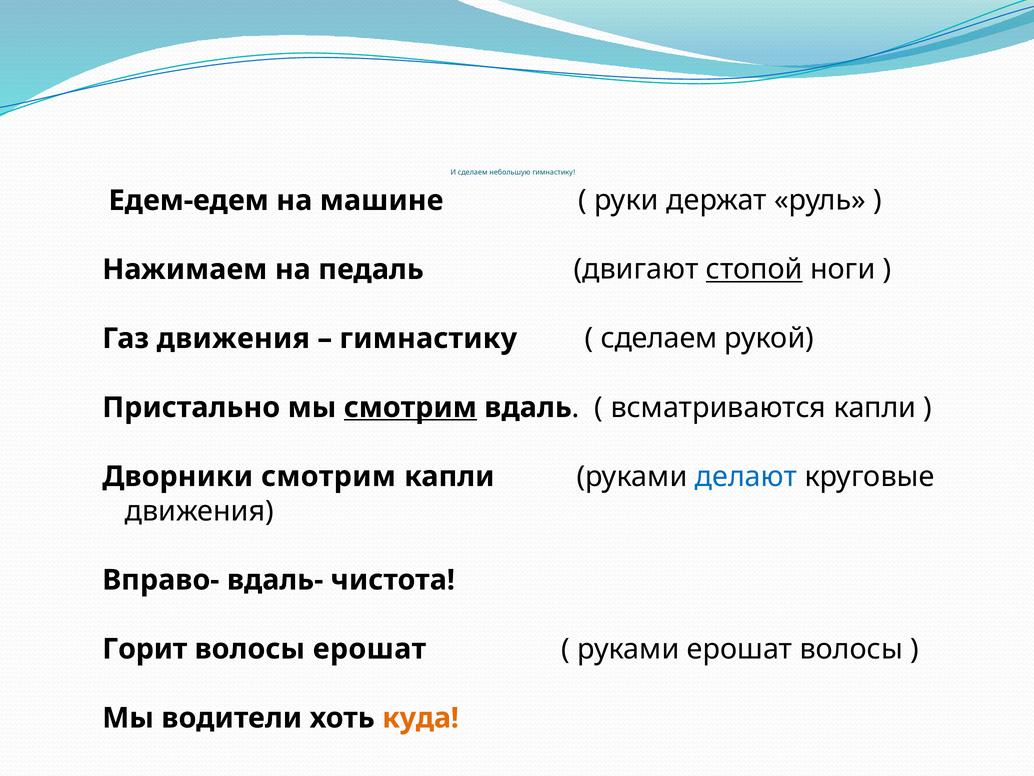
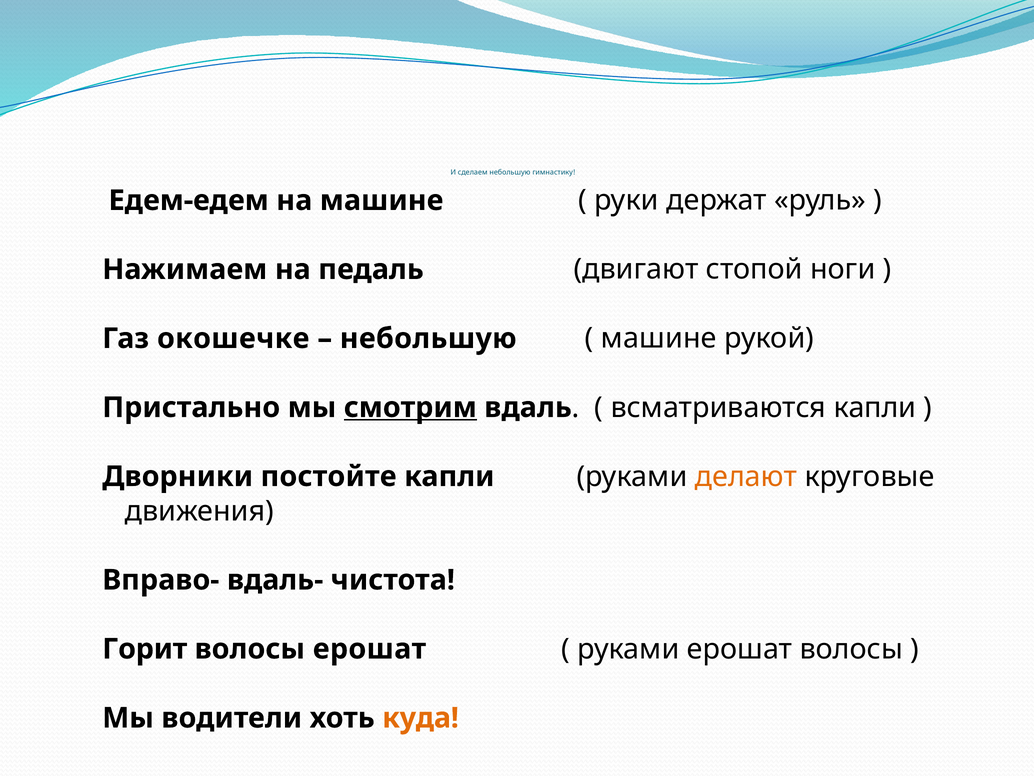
стопой underline: present -> none (754, 269)
Газ движения: движения -> окошечке (233, 338)
гимнастику: гимнастику -> небольшую (428, 338)
сделаем: сделаем -> машине (659, 338)
Дворники смотрим: смотрим -> постойте (329, 476)
делают colour: blue -> orange (746, 476)
